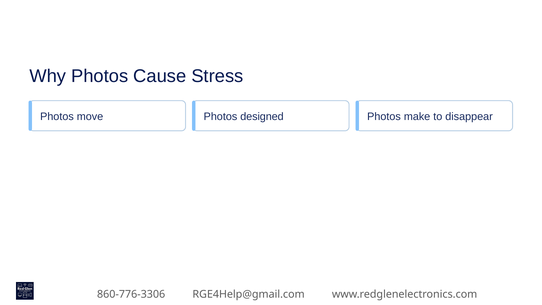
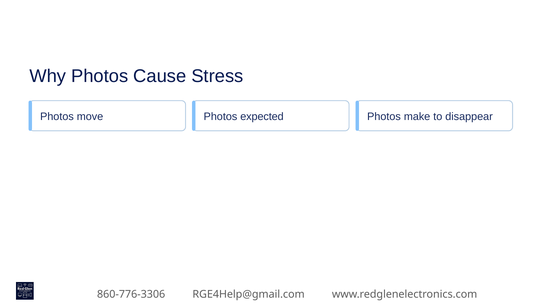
designed: designed -> expected (262, 117)
